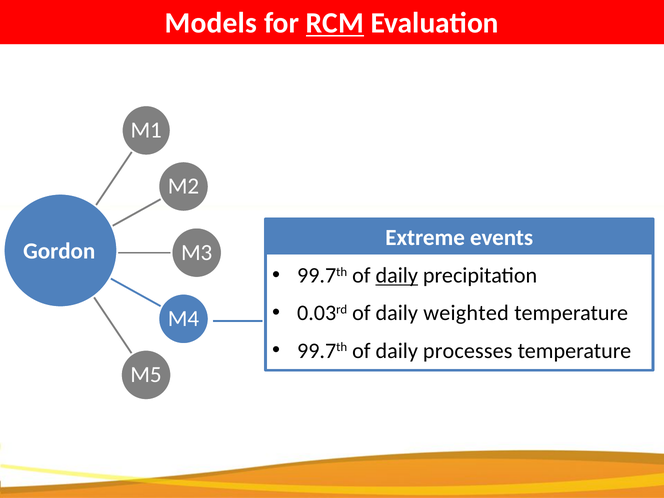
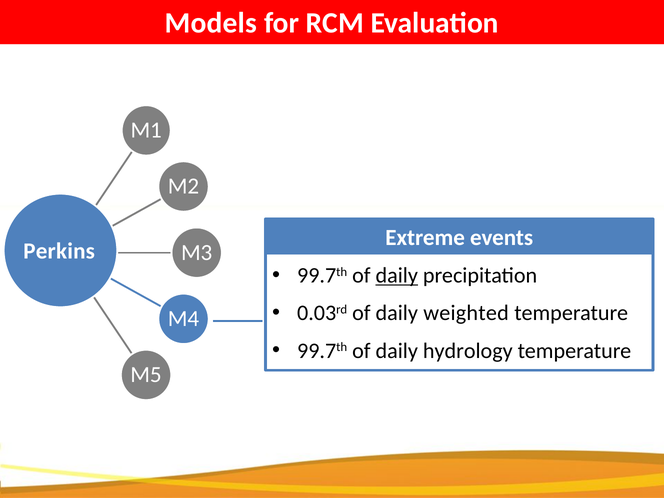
RCM underline: present -> none (335, 23)
Gordon: Gordon -> Perkins (59, 251)
processes: processes -> hydrology (468, 351)
